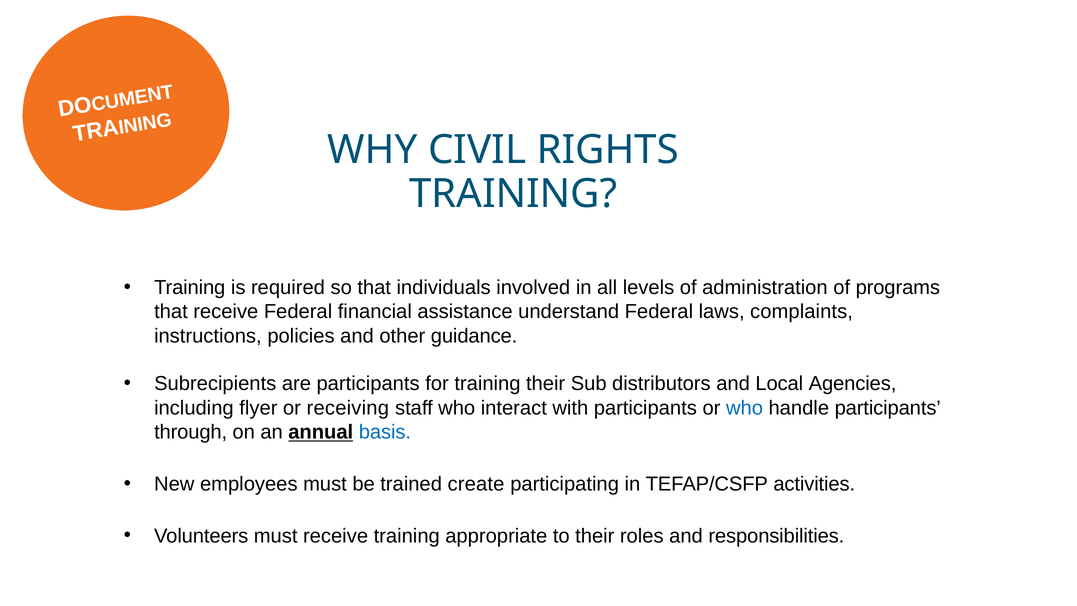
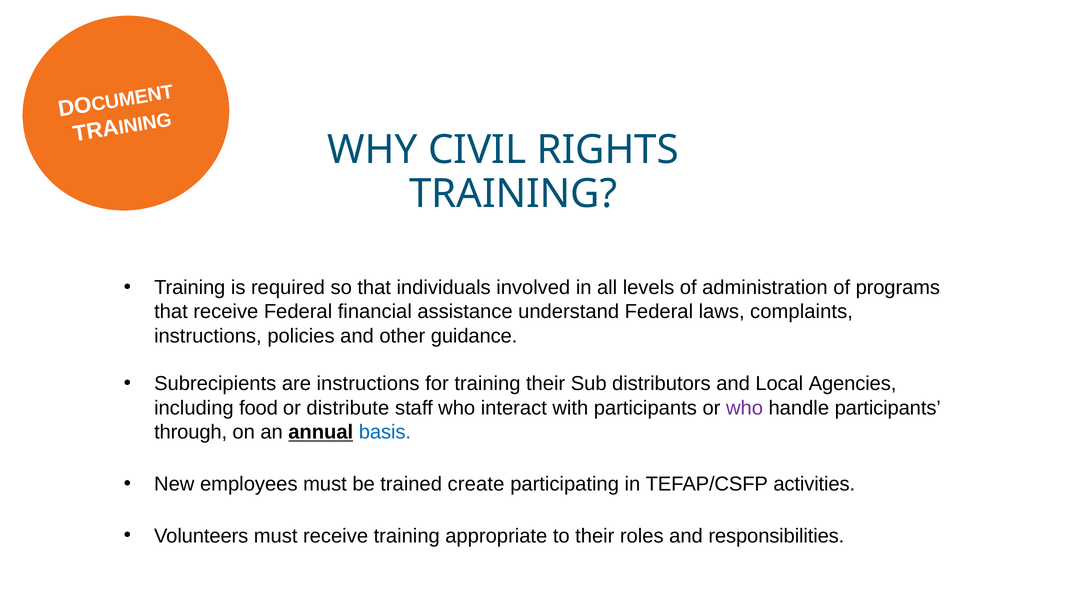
are participants: participants -> instructions (368, 384)
flyer: flyer -> food (259, 408)
receiving: receiving -> distribute (348, 408)
who colour: blue -> purple (745, 408)
